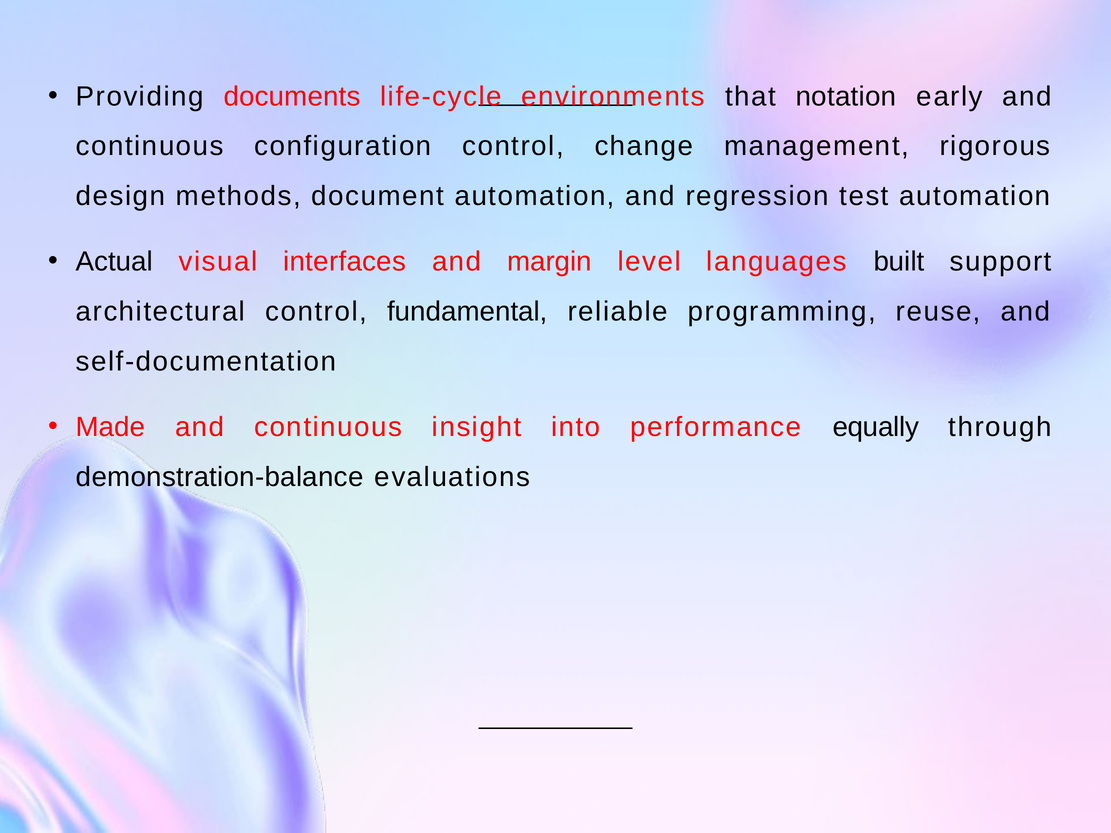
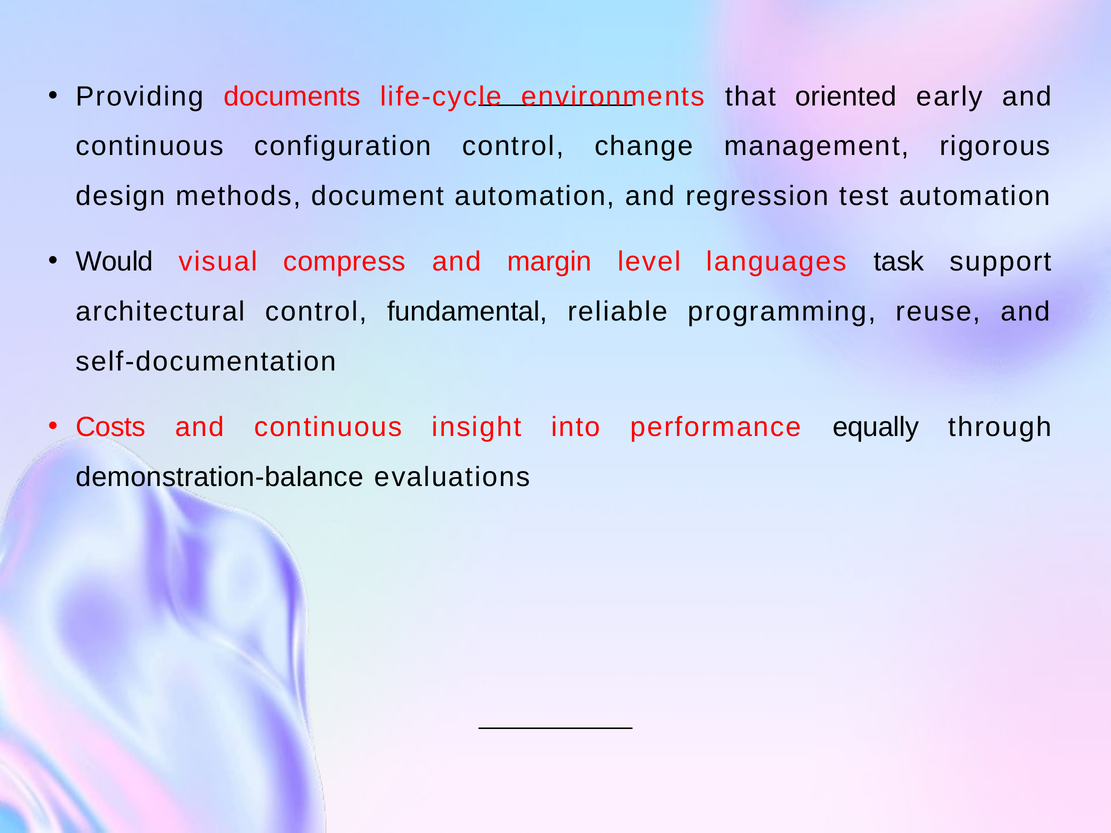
notation: notation -> oriented (846, 96)
Actual: Actual -> Would (115, 262)
interfaces: interfaces -> compress (345, 262)
built: built -> task (899, 262)
Made: Made -> Costs (111, 427)
